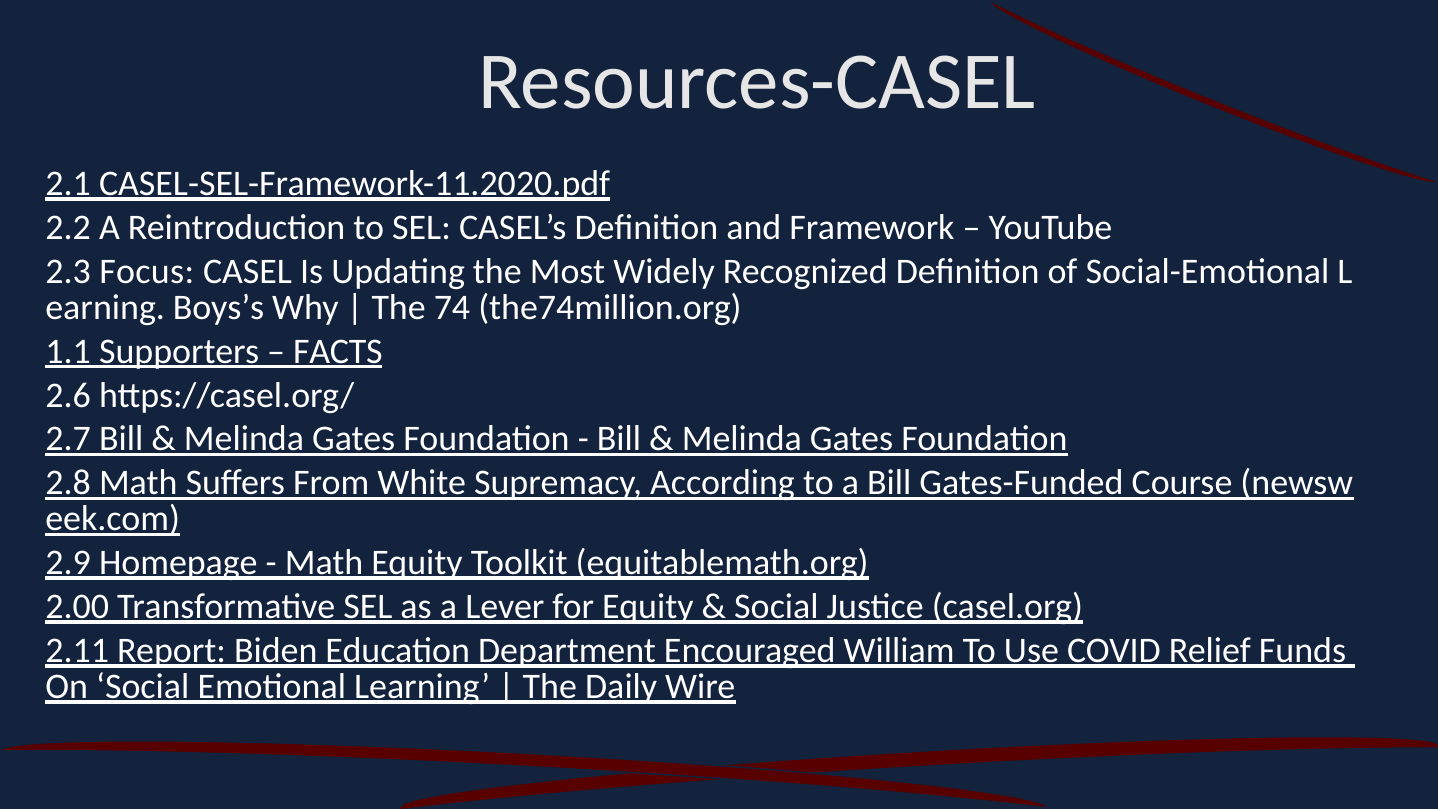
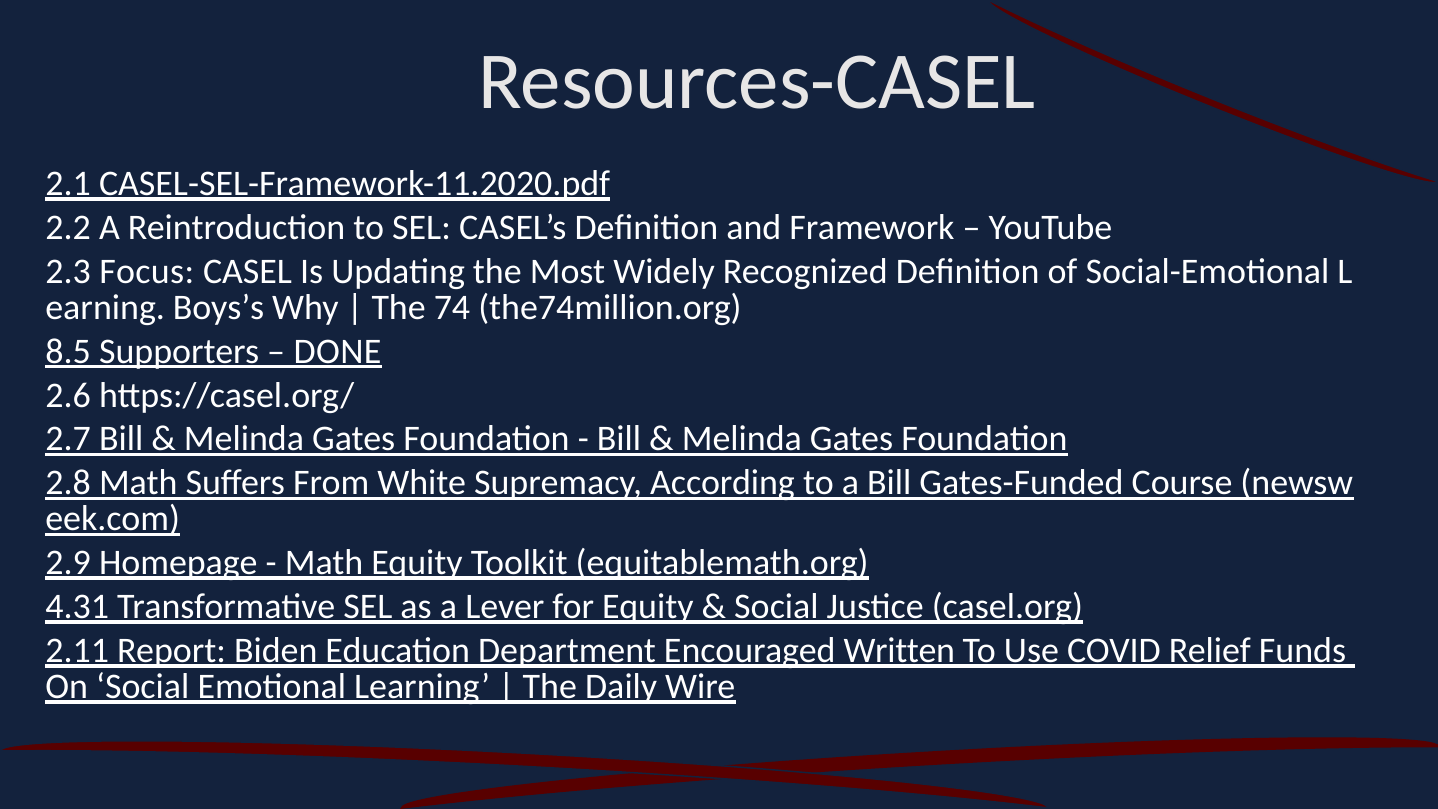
1.1: 1.1 -> 8.5 (68, 351)
FACTS: FACTS -> DONE (338, 351)
2.00: 2.00 -> 4.31 (77, 606)
William: William -> Written (899, 650)
